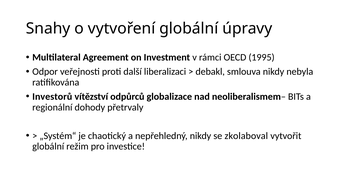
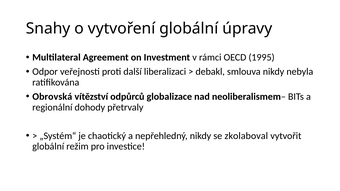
Investorů: Investorů -> Obrovská (52, 97)
